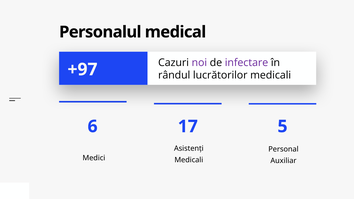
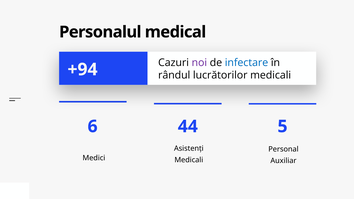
infectare colour: purple -> blue (247, 63)
+97: +97 -> +94 (82, 70)
17: 17 -> 44 (188, 127)
